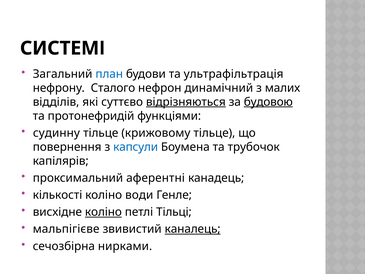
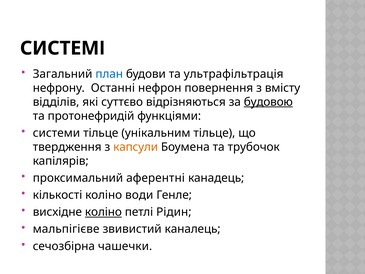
Сталого: Сталого -> Останні (113, 88)
динамічний: динамічний -> повернення (219, 88)
малих: малих -> вмісту (283, 88)
відрізняються underline: present -> none (186, 102)
судинну: судинну -> системи (56, 133)
крижовому: крижовому -> унікальним (156, 133)
повернення: повернення -> твердження (67, 147)
капсули colour: blue -> orange (136, 147)
Тільці: Тільці -> Рідин (174, 212)
каналець underline: present -> none (193, 229)
нирками: нирками -> чашечки (125, 246)
